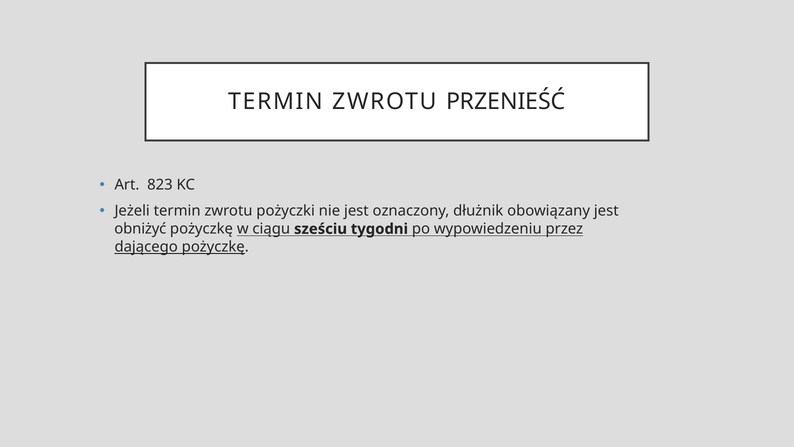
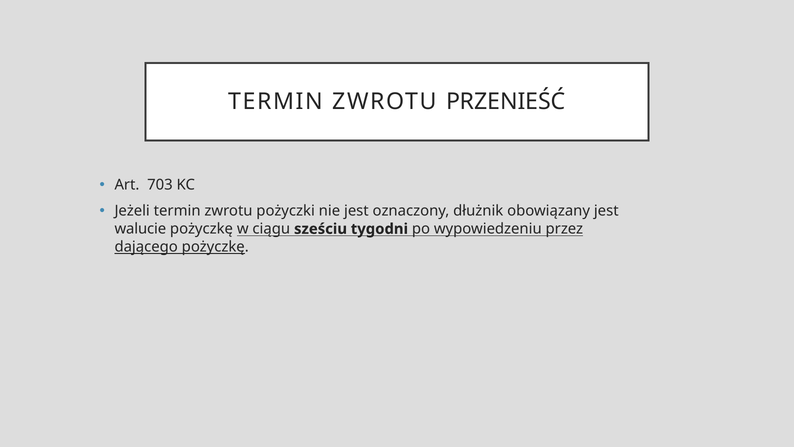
823: 823 -> 703 (160, 185)
obniżyć: obniżyć -> walucie (140, 229)
